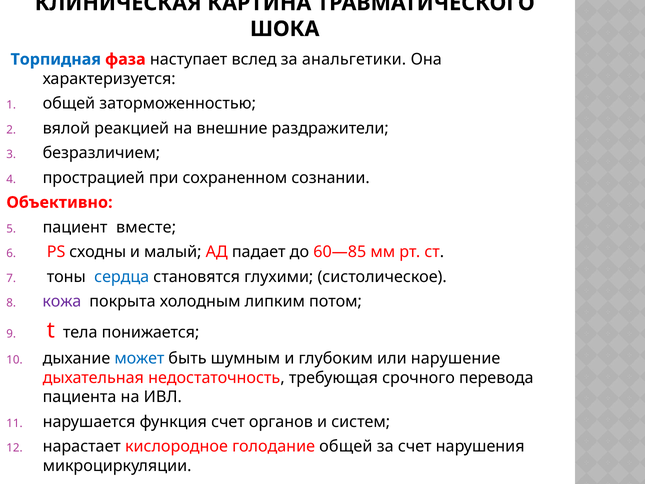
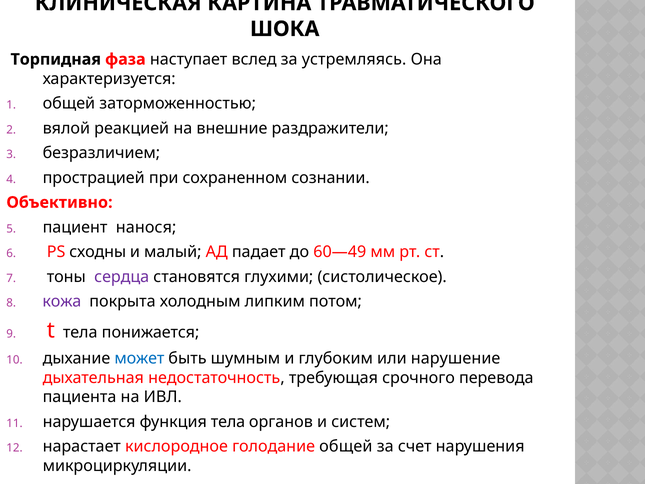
Торпидная colour: blue -> black (56, 59)
анальгетики: анальгетики -> устремляясь (354, 59)
вместе: вместе -> нанося (146, 227)
60—85: 60—85 -> 60—49 (340, 252)
сердца colour: blue -> purple (122, 277)
функция счет: счет -> тела (228, 422)
